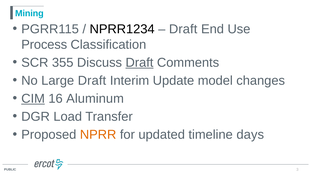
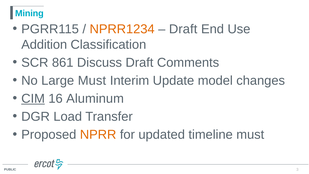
NPRR1234 colour: black -> orange (122, 29)
Process: Process -> Addition (44, 45)
355: 355 -> 861 (63, 63)
Draft underline: present -> none (139, 63)
Large Draft: Draft -> Must (92, 81)
timeline days: days -> must (250, 135)
